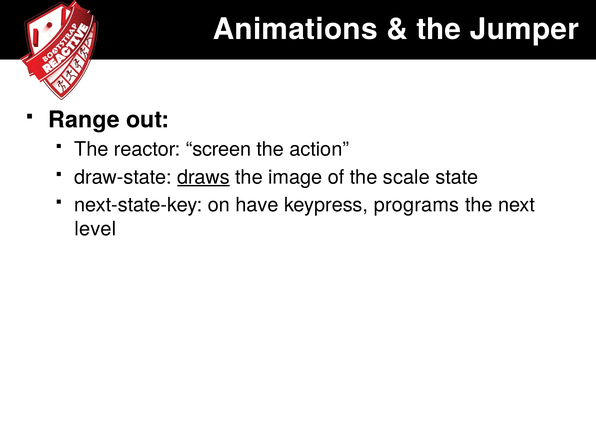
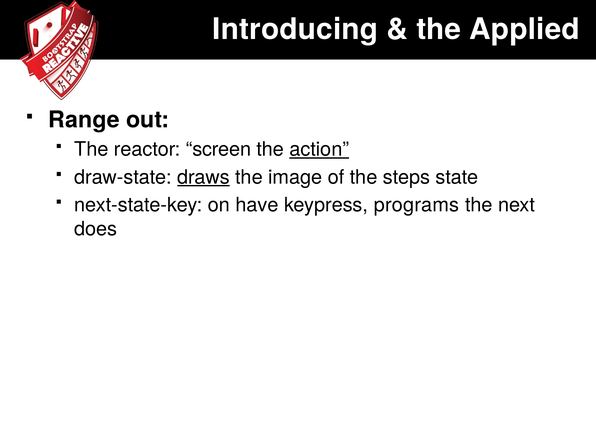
Animations: Animations -> Introducing (295, 29)
Jumper: Jumper -> Applied (524, 29)
action underline: none -> present (319, 149)
scale: scale -> steps (407, 177)
level: level -> does (96, 229)
